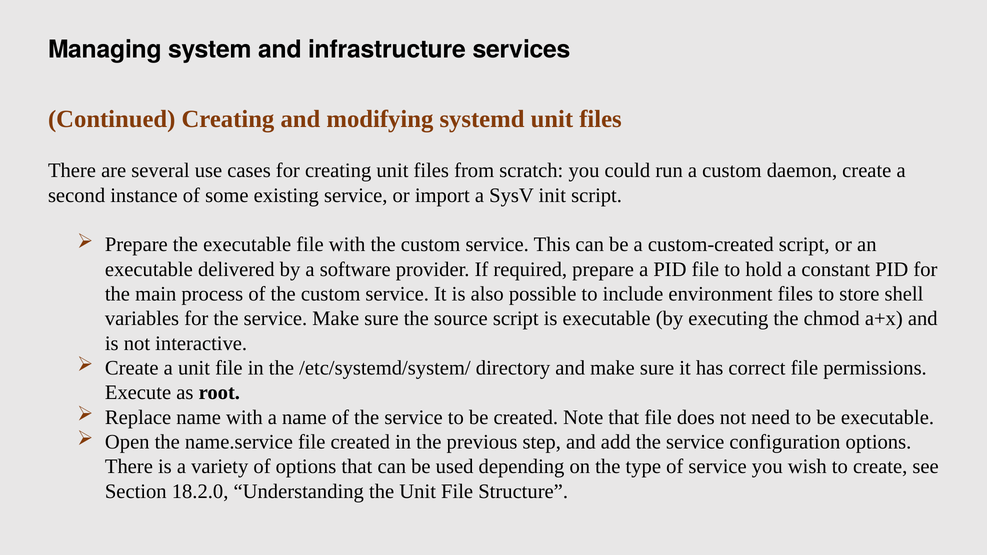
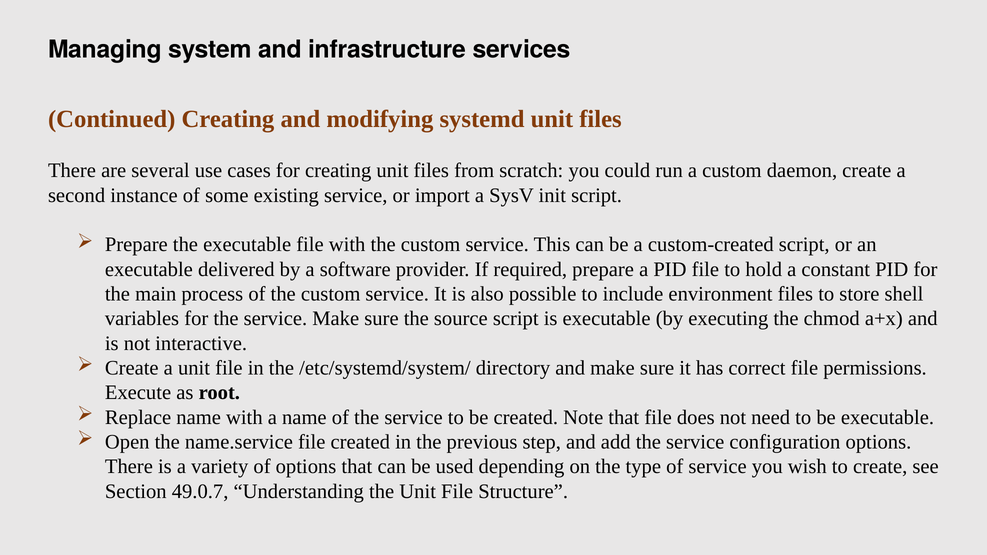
18.2.0: 18.2.0 -> 49.0.7 (200, 492)
